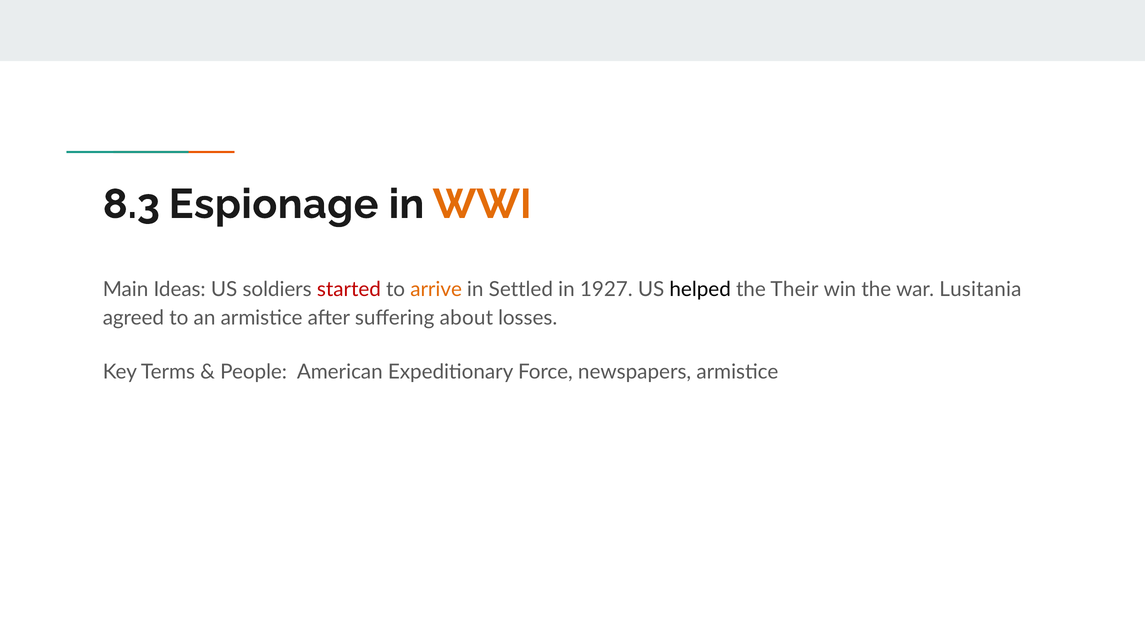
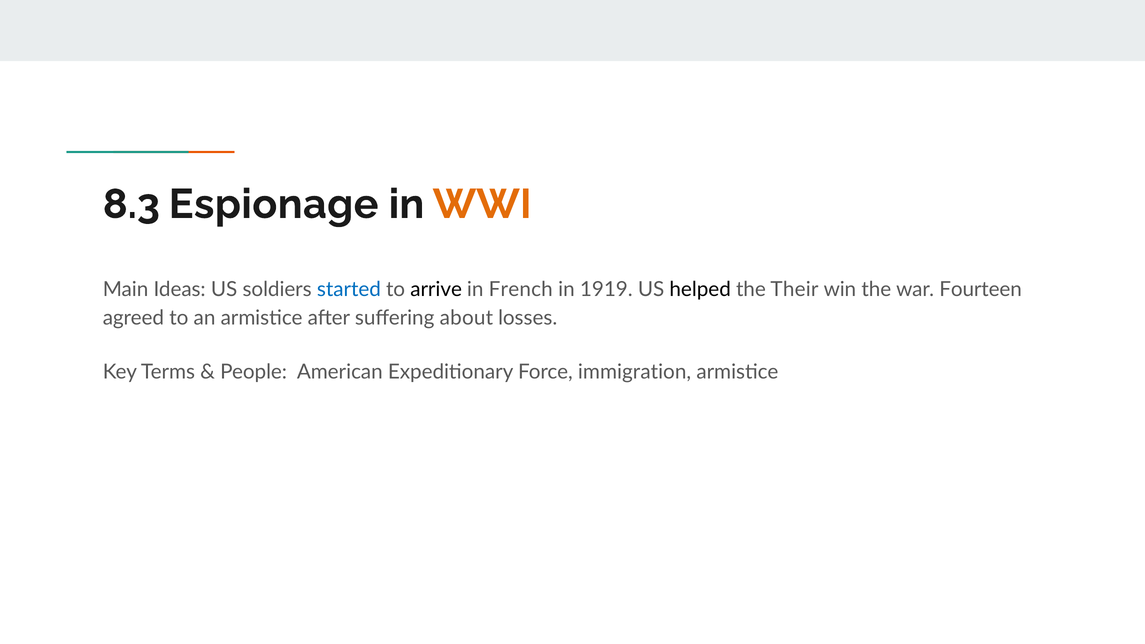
started colour: red -> blue (349, 289)
arrive colour: orange -> black (436, 289)
Settled: Settled -> French (521, 289)
1927: 1927 -> 1919 (606, 289)
Lusitania: Lusitania -> Fourteen (981, 289)
newspapers: newspapers -> immigration (635, 372)
